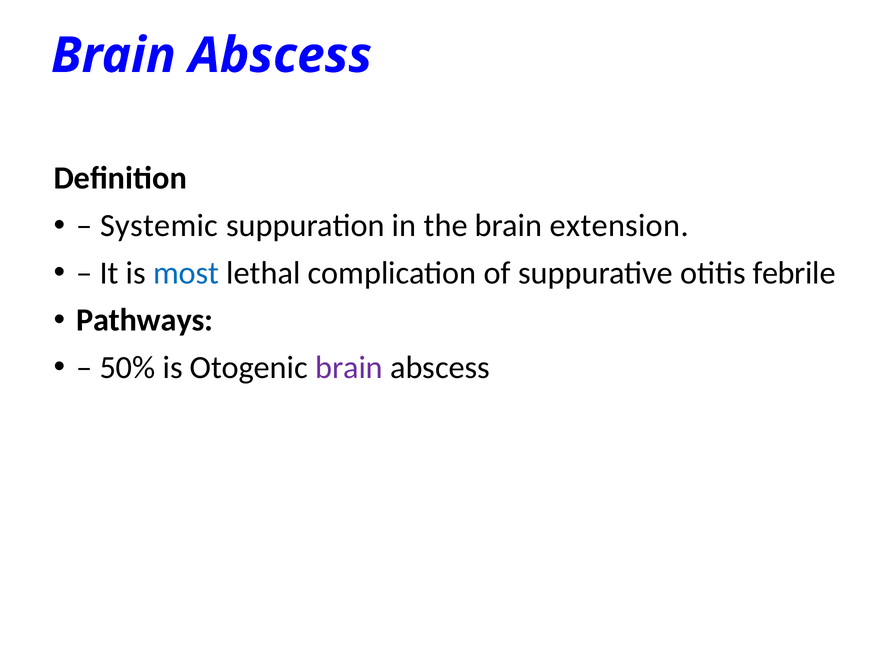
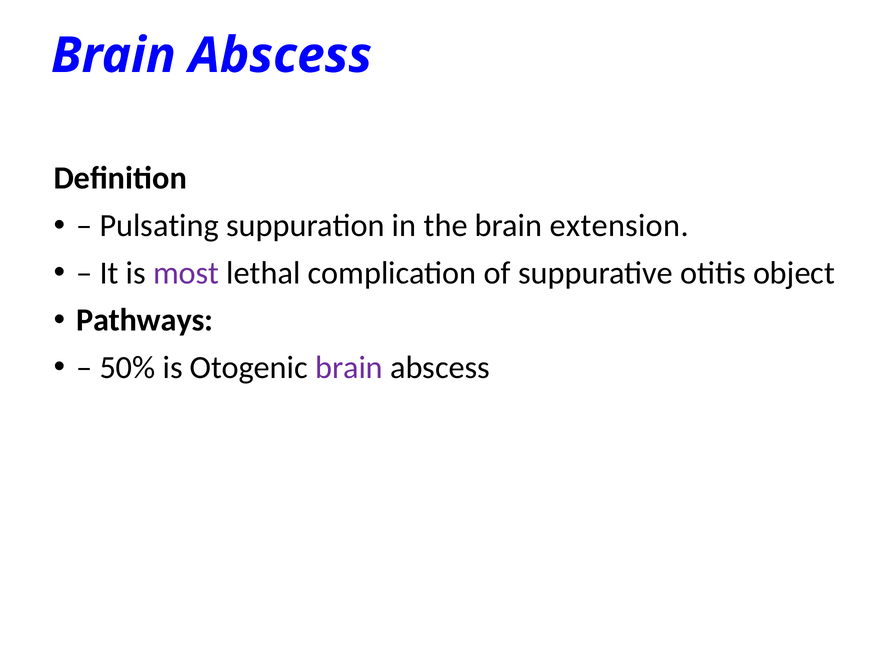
Systemic: Systemic -> Pulsating (159, 226)
most colour: blue -> purple (186, 273)
febrile: febrile -> object (794, 273)
